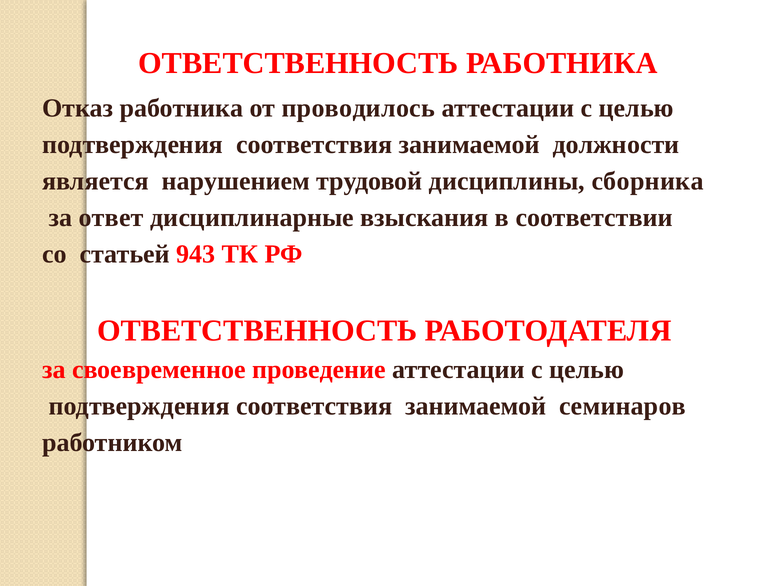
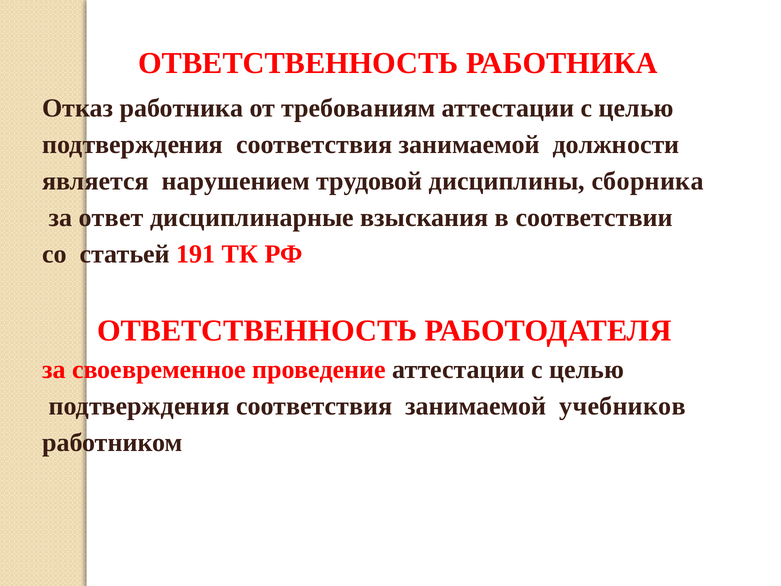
проводилось: проводилось -> требованиям (358, 108)
943: 943 -> 191 (196, 254)
семинаров: семинаров -> учебников (623, 406)
